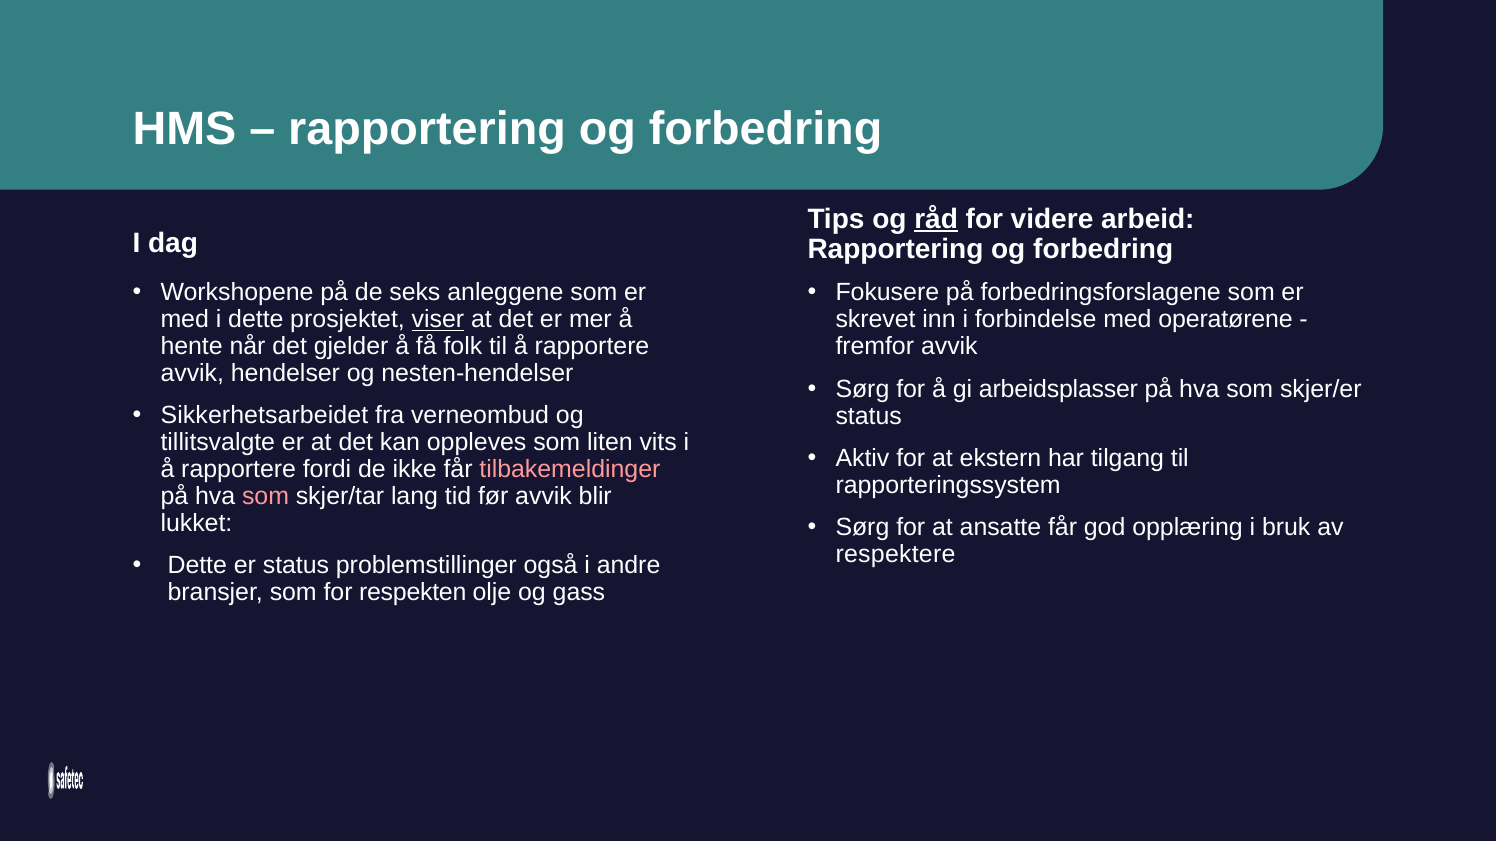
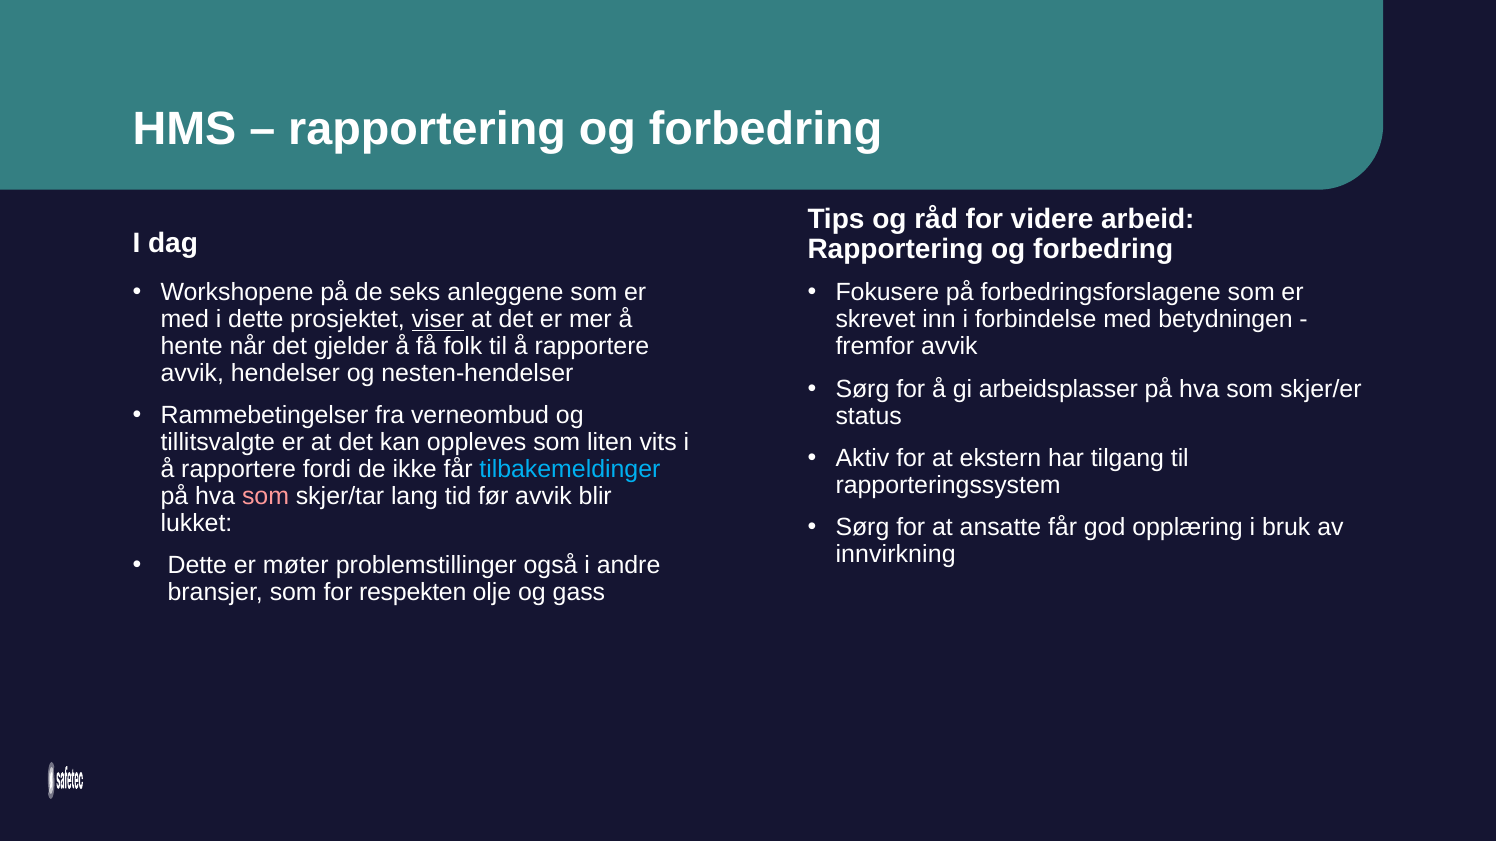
råd underline: present -> none (936, 219)
operatørene: operatørene -> betydningen (1226, 320)
Sikkerhetsarbeidet: Sikkerhetsarbeidet -> Rammebetingelser (265, 416)
tilbakemeldinger colour: pink -> light blue (570, 470)
respektere: respektere -> innvirkning (896, 555)
er status: status -> møter (296, 566)
